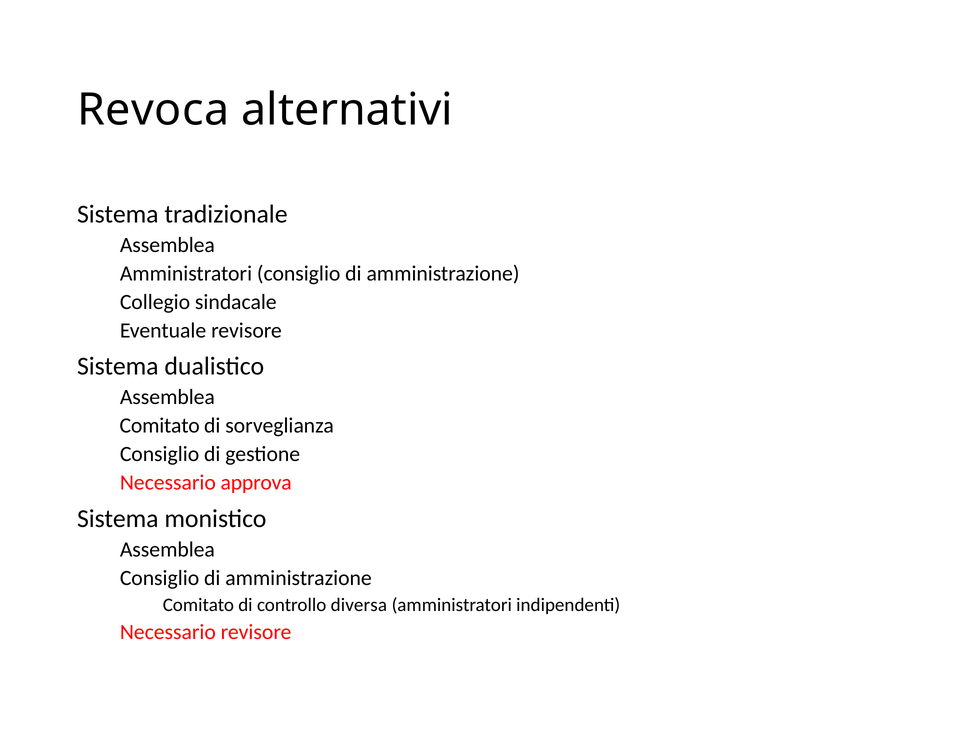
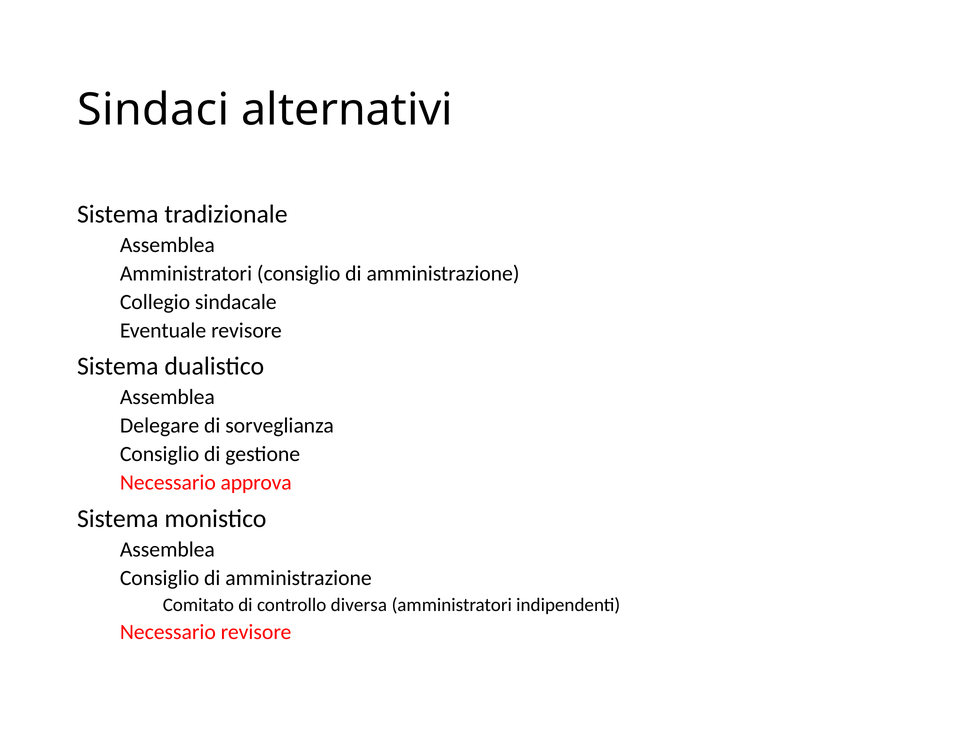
Revoca: Revoca -> Sindaci (153, 110)
Comitato: Comitato -> Delegare (160, 426)
